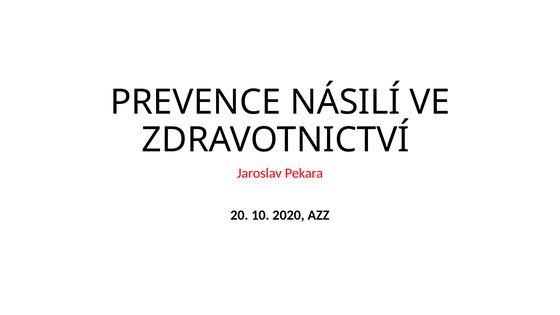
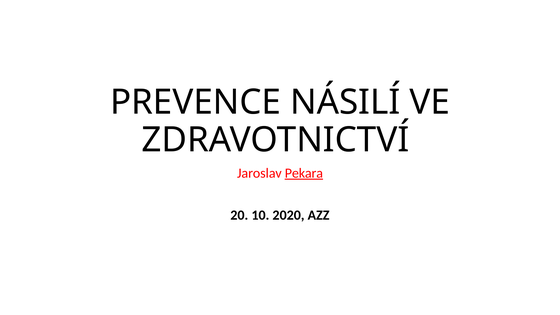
Pekara underline: none -> present (304, 173)
